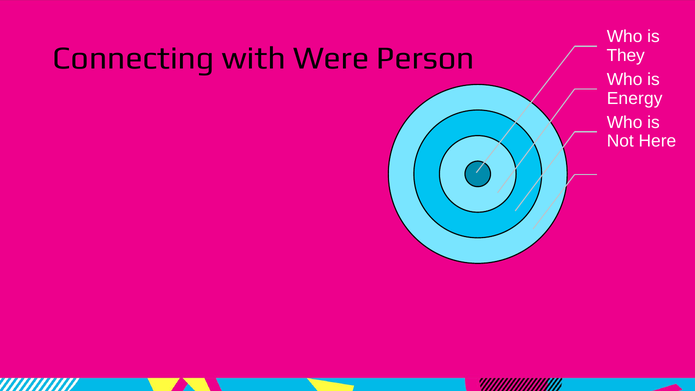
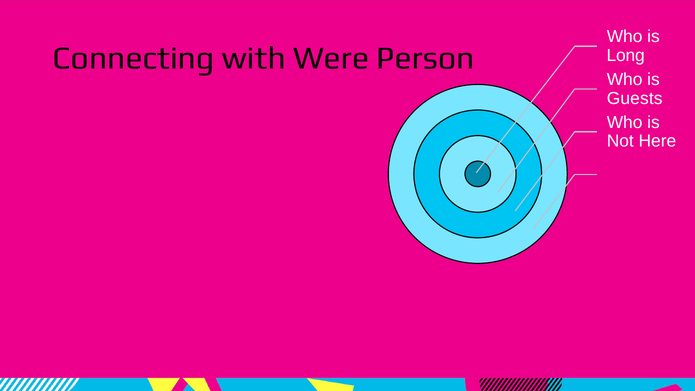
They: They -> Long (626, 56)
Energy: Energy -> Guests (635, 98)
